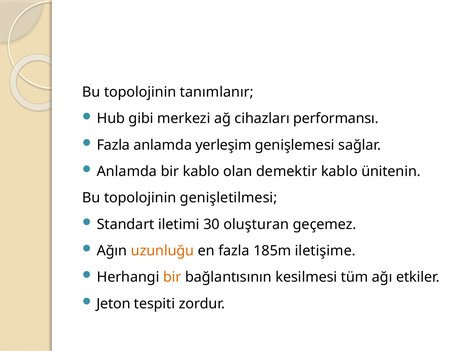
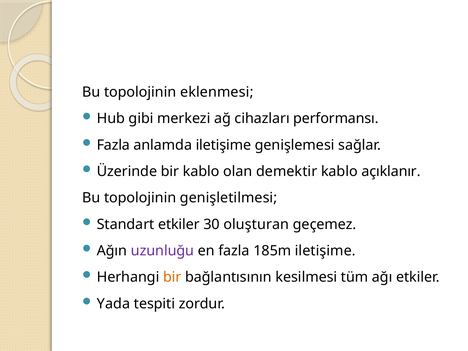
tanımlanır: tanımlanır -> eklenmesi (217, 92)
anlamda yerleşim: yerleşim -> iletişime (223, 145)
Anlamda: Anlamda -> Üzerinde (127, 171)
ünitenin: ünitenin -> açıklanır (391, 171)
Standart iletimi: iletimi -> etkiler (179, 224)
uzunluğu colour: orange -> purple (162, 251)
Jeton: Jeton -> Yada (113, 304)
